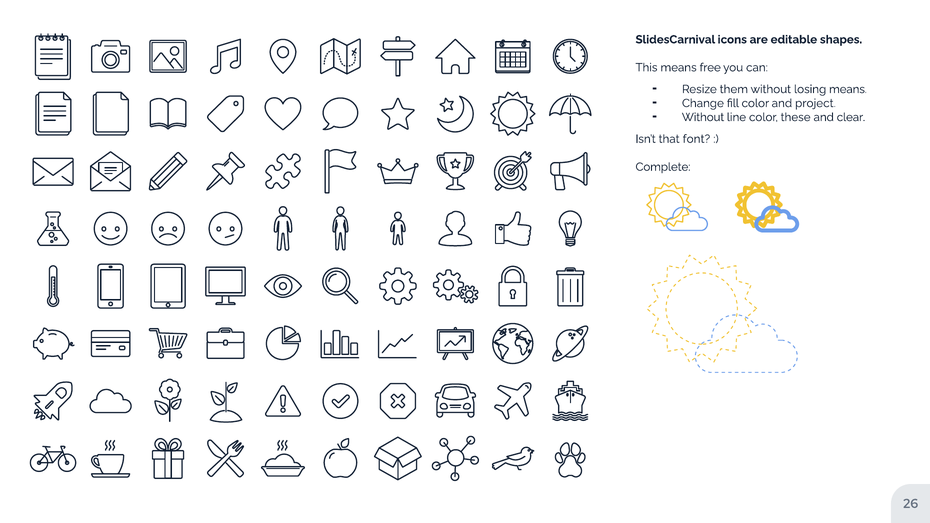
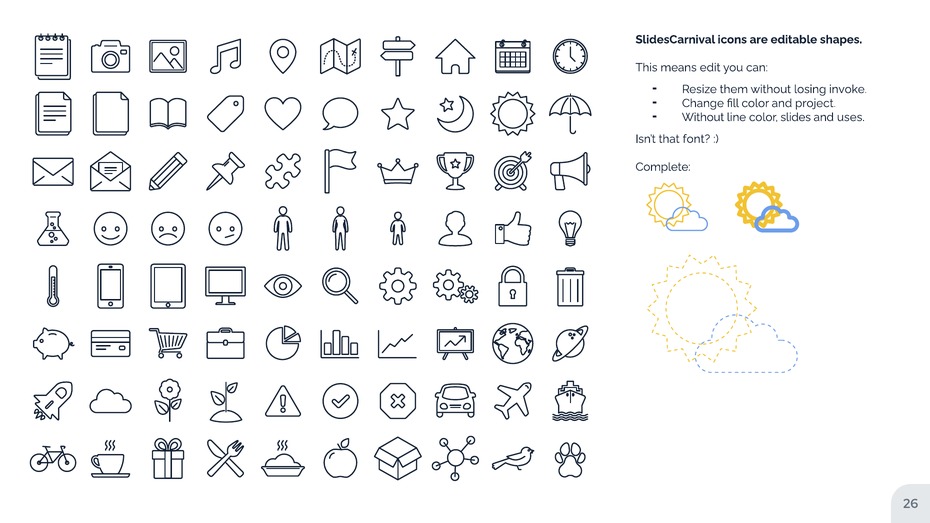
free: free -> edit (710, 68)
losing means: means -> invoke (848, 89)
these: these -> slides (796, 117)
clear: clear -> uses (851, 117)
